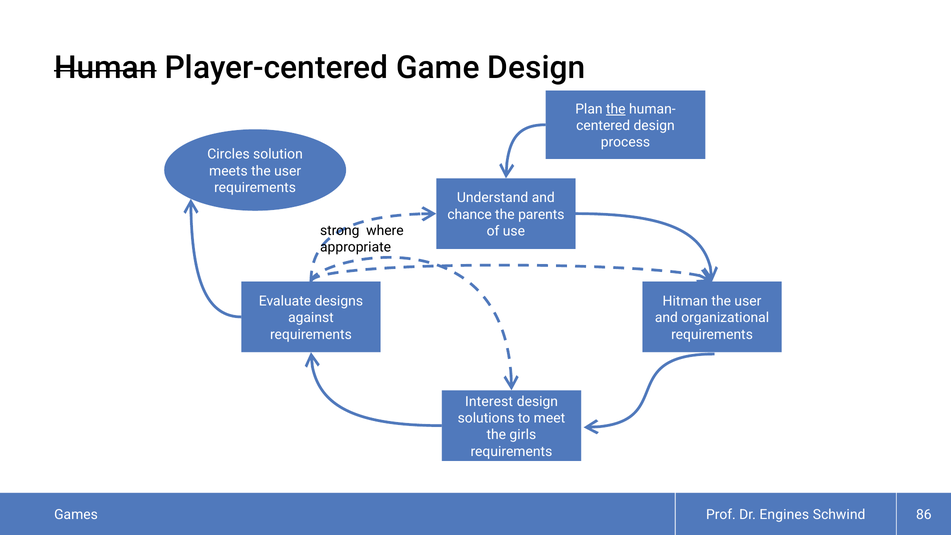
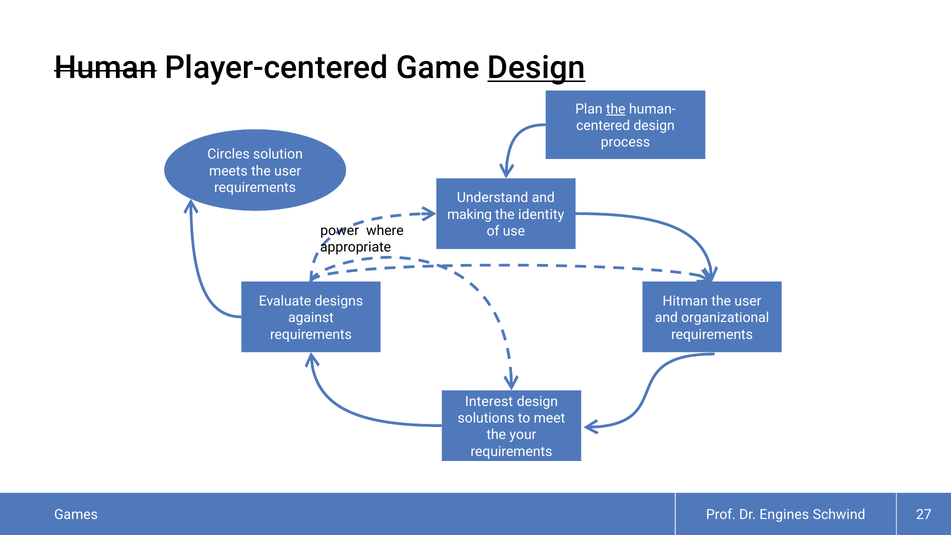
Design underline: none -> present (536, 68)
chance: chance -> making (470, 215)
parents: parents -> identity (541, 215)
strong: strong -> power (340, 231)
girls: girls -> your (523, 435)
86: 86 -> 27 (924, 515)
